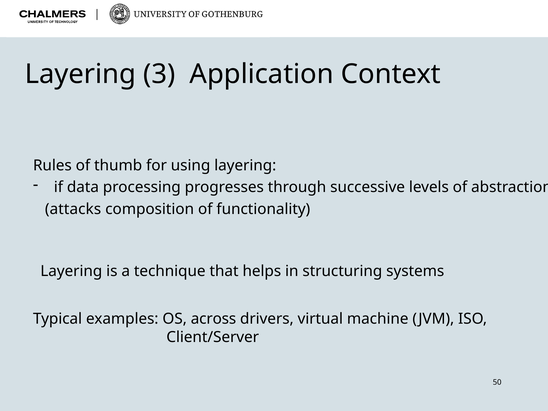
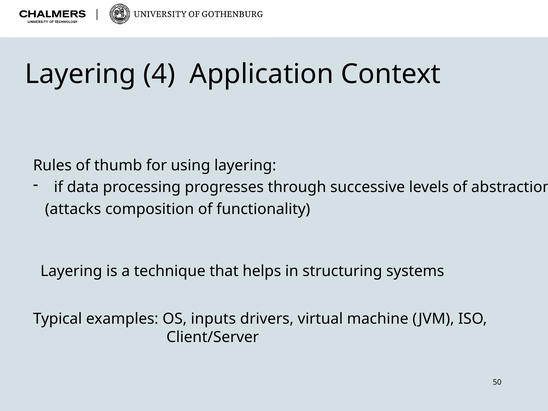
3: 3 -> 4 (159, 74)
across: across -> inputs (213, 319)
